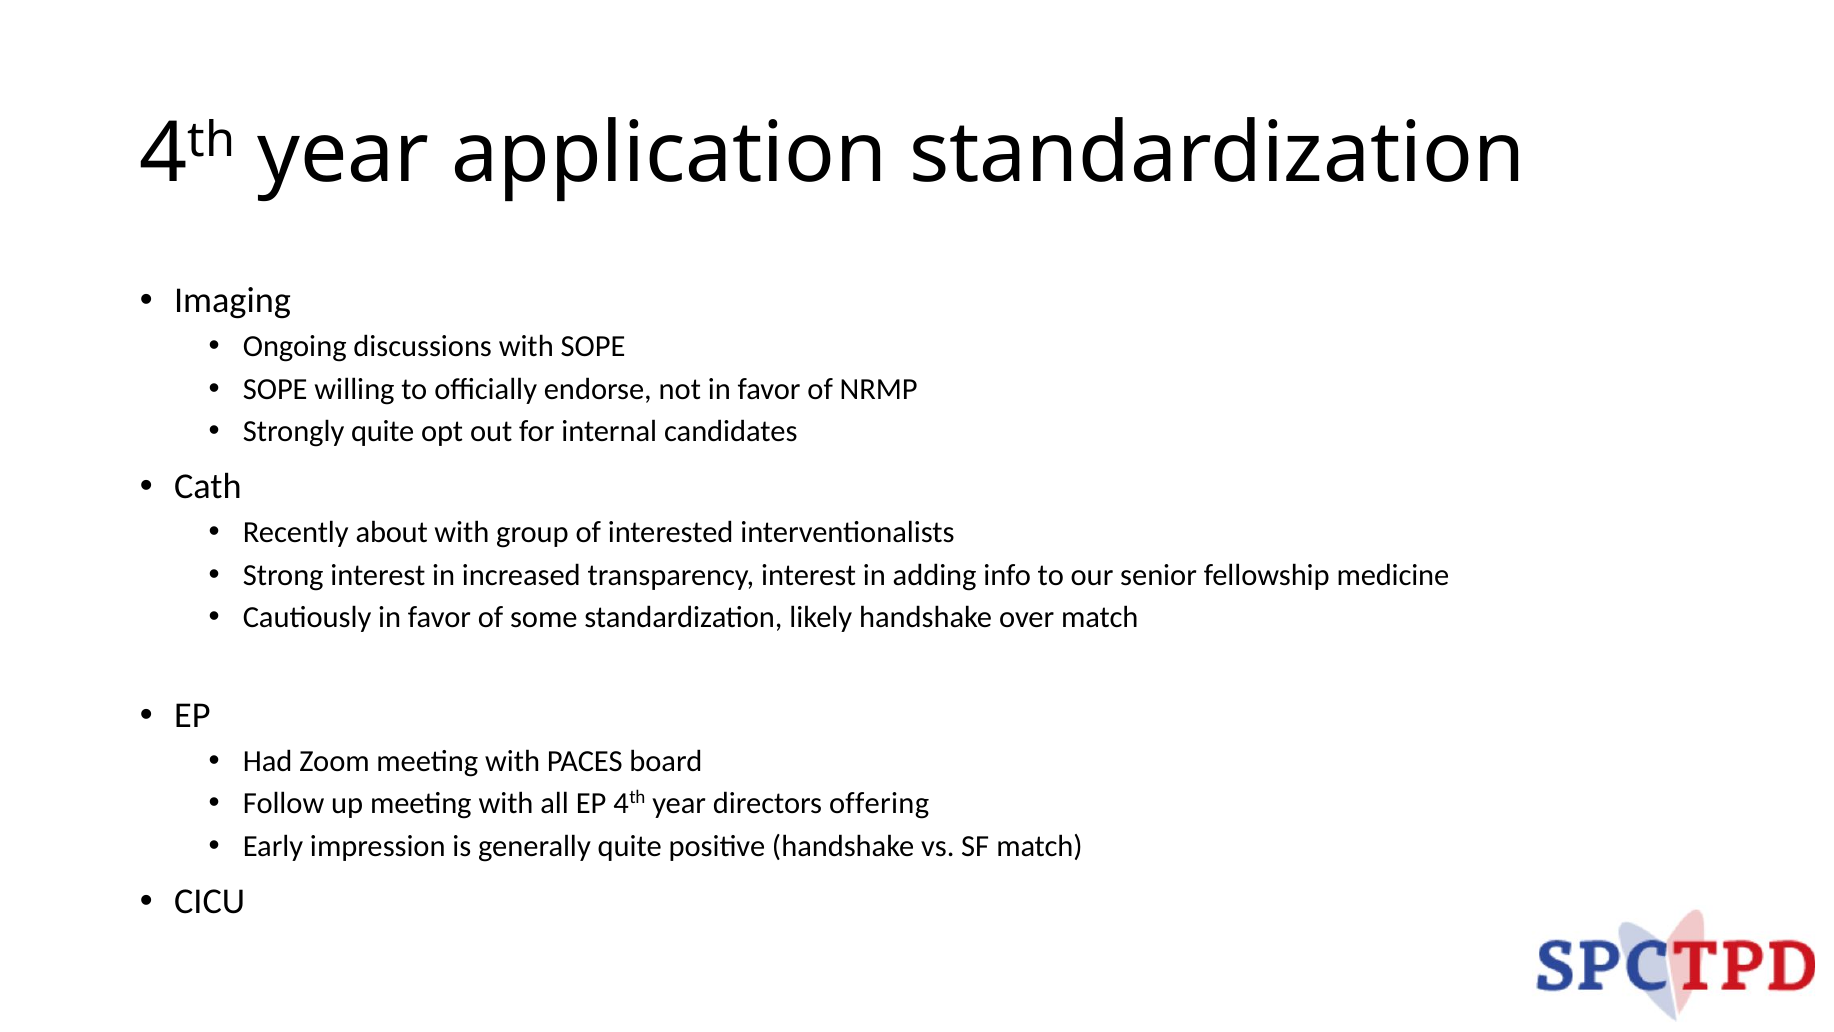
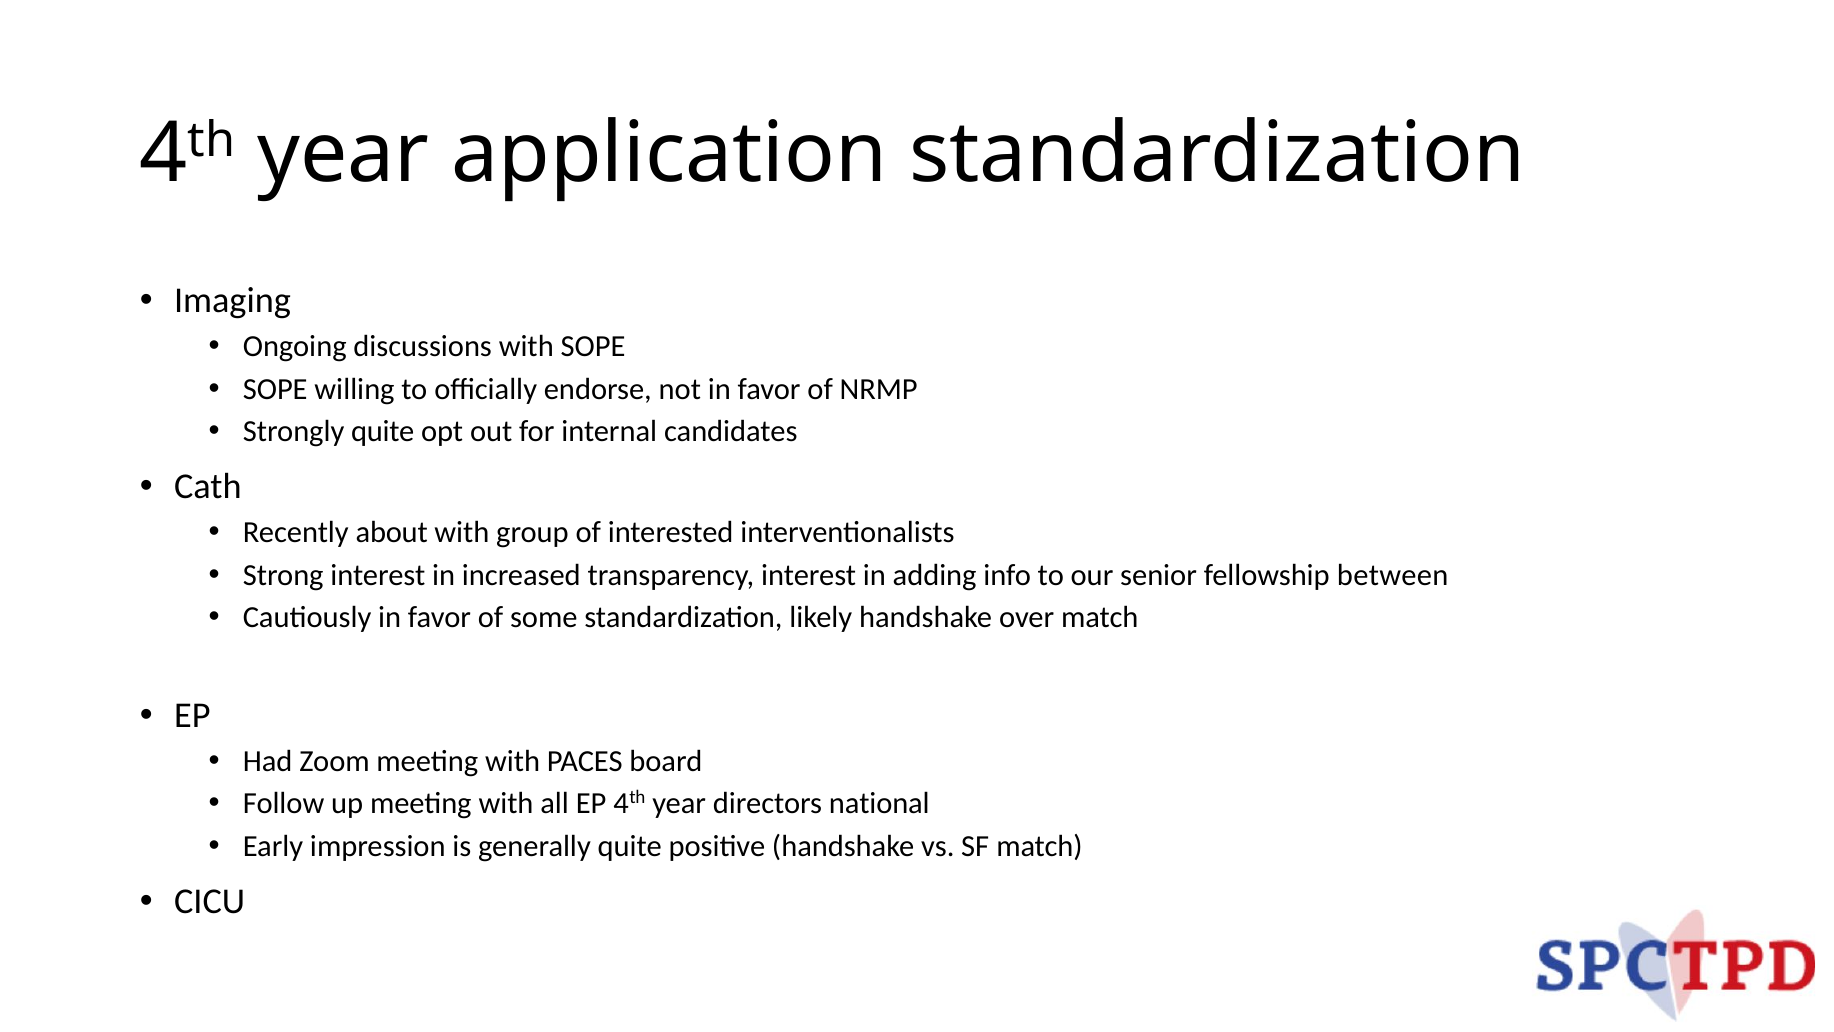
medicine: medicine -> between (1393, 575)
offering: offering -> national (879, 803)
